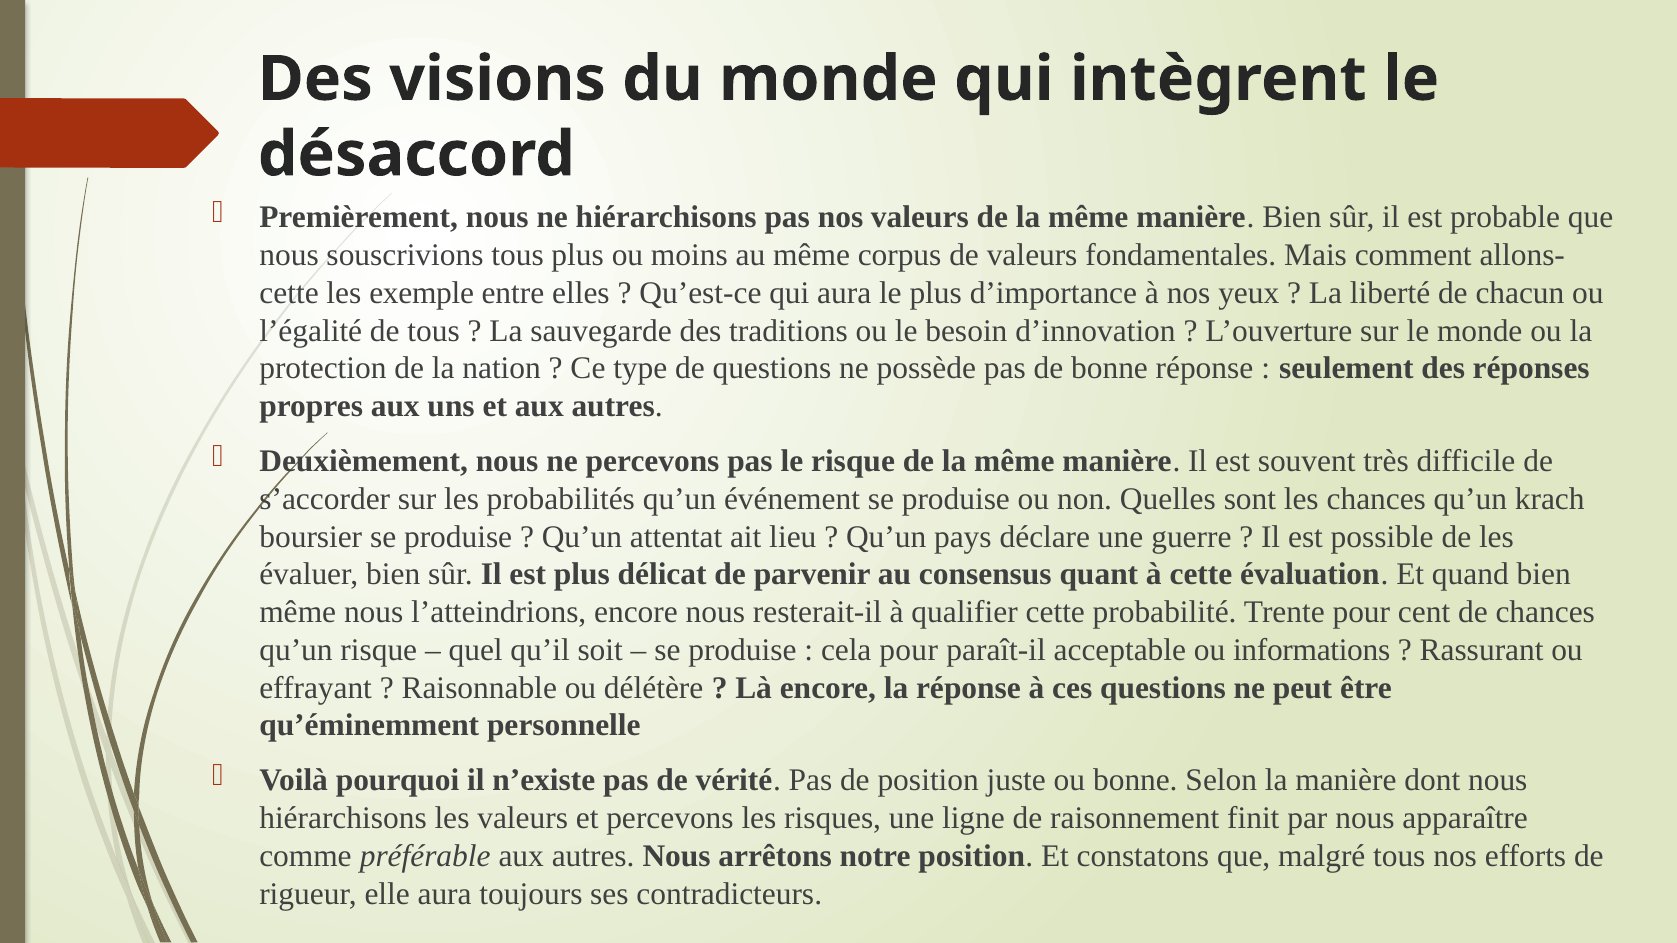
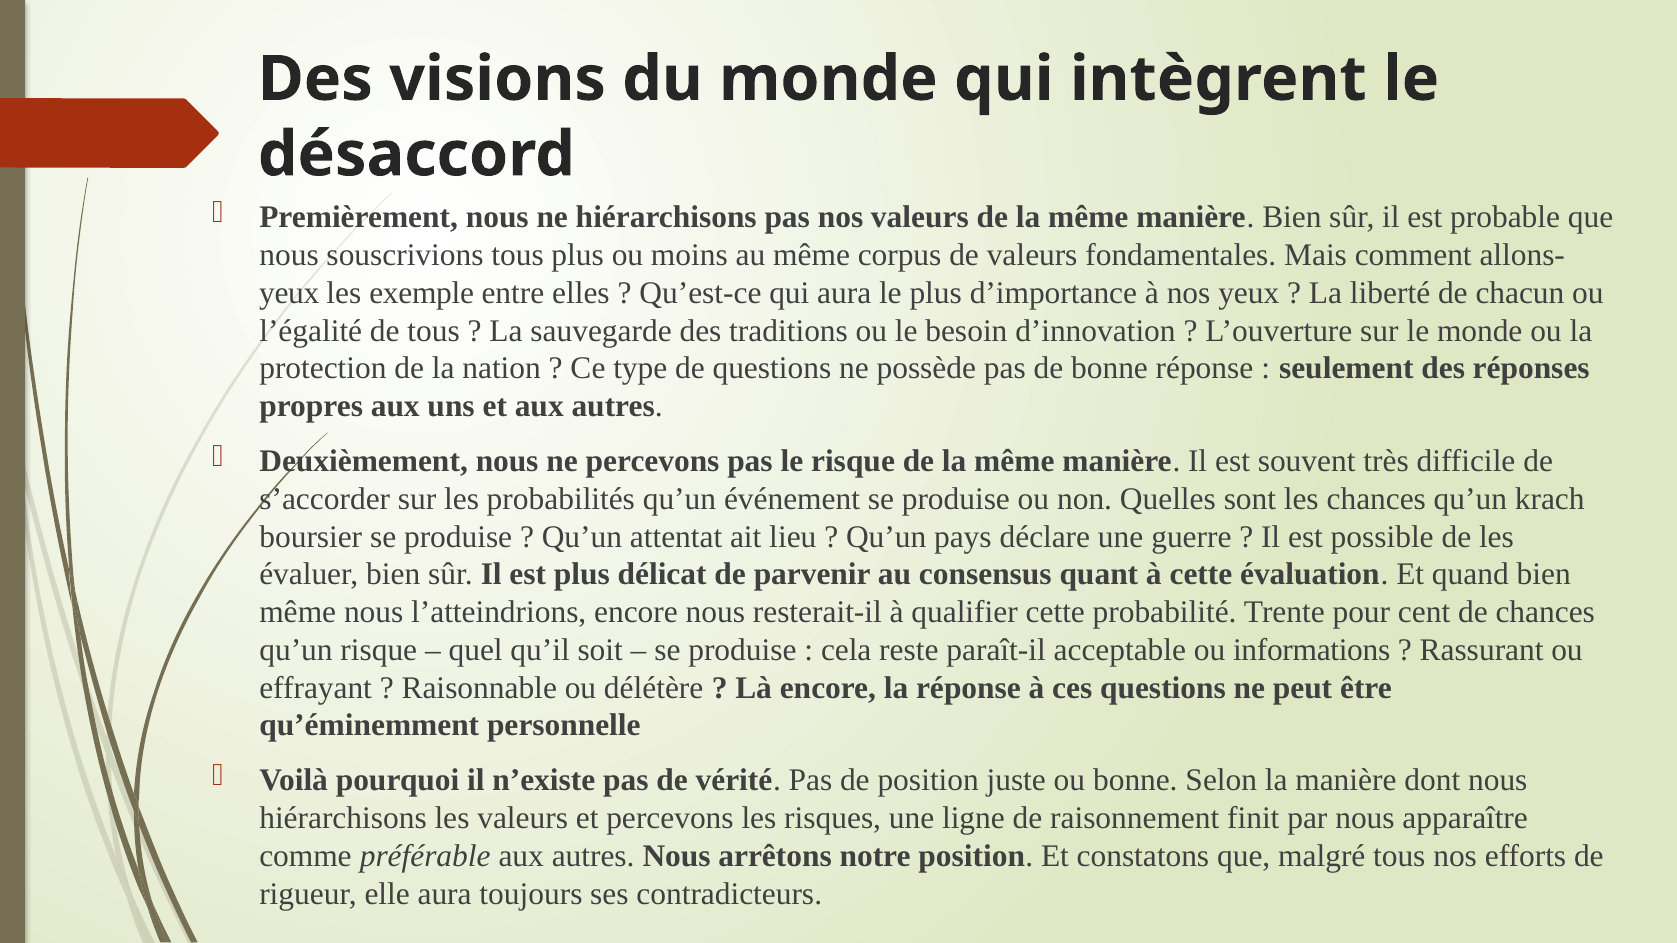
cette: cette -> yeux (289, 293)
cela pour: pour -> reste (909, 650)
